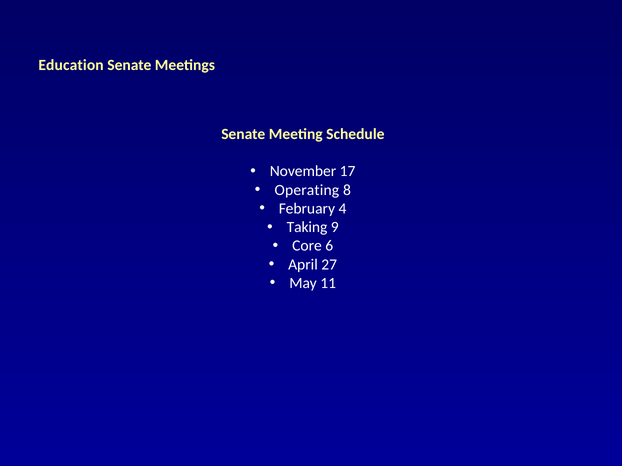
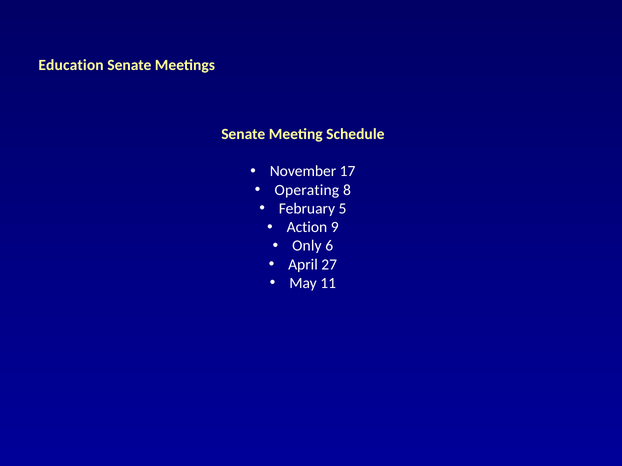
4: 4 -> 5 (342, 209)
Taking: Taking -> Action (307, 227)
Core: Core -> Only (307, 246)
